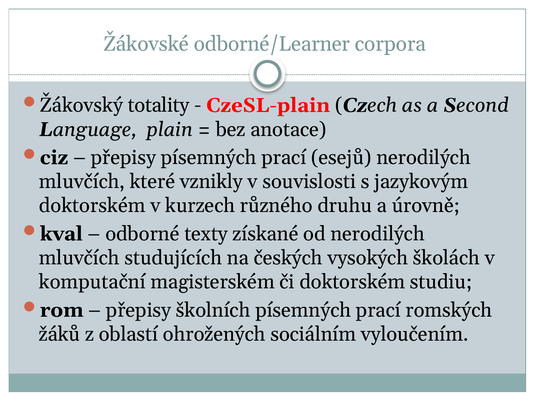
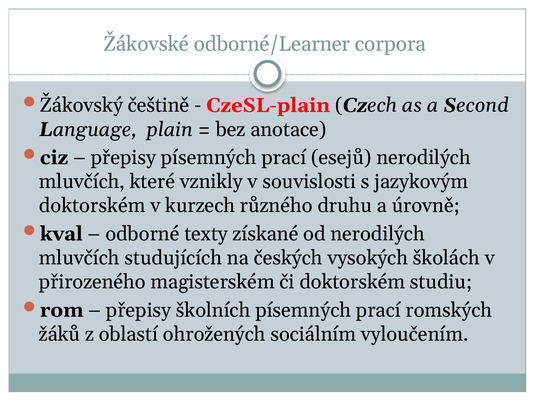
totality: totality -> češtině (158, 105)
komputační: komputační -> přirozeného (92, 282)
